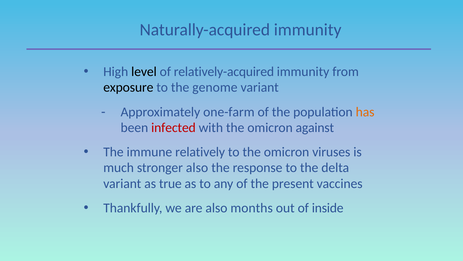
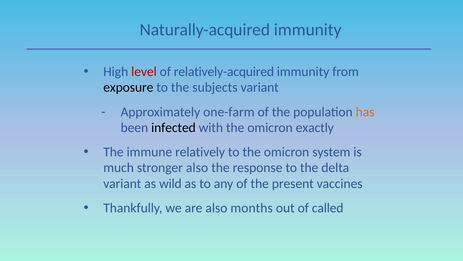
level colour: black -> red (144, 72)
genome: genome -> subjects (215, 87)
infected colour: red -> black (173, 127)
against: against -> exactly (315, 127)
viruses: viruses -> system (331, 152)
true: true -> wild (170, 183)
inside: inside -> called (328, 208)
